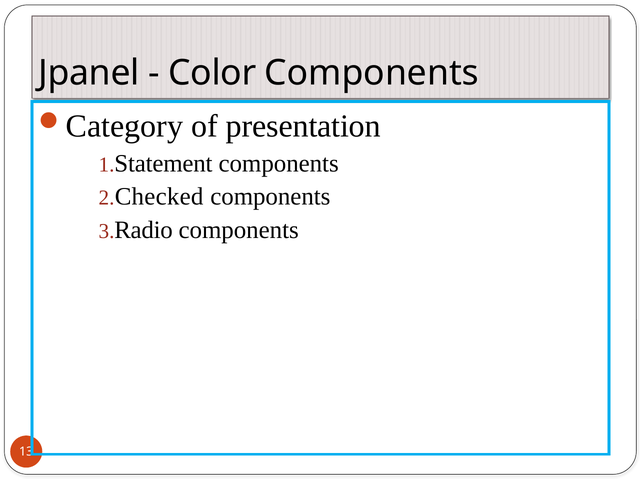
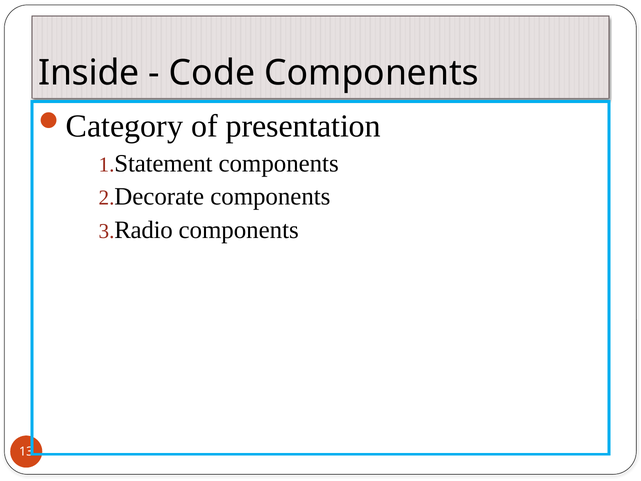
Jpanel: Jpanel -> Inside (89, 73)
Color: Color -> Code (212, 73)
Checked: Checked -> Decorate (159, 196)
